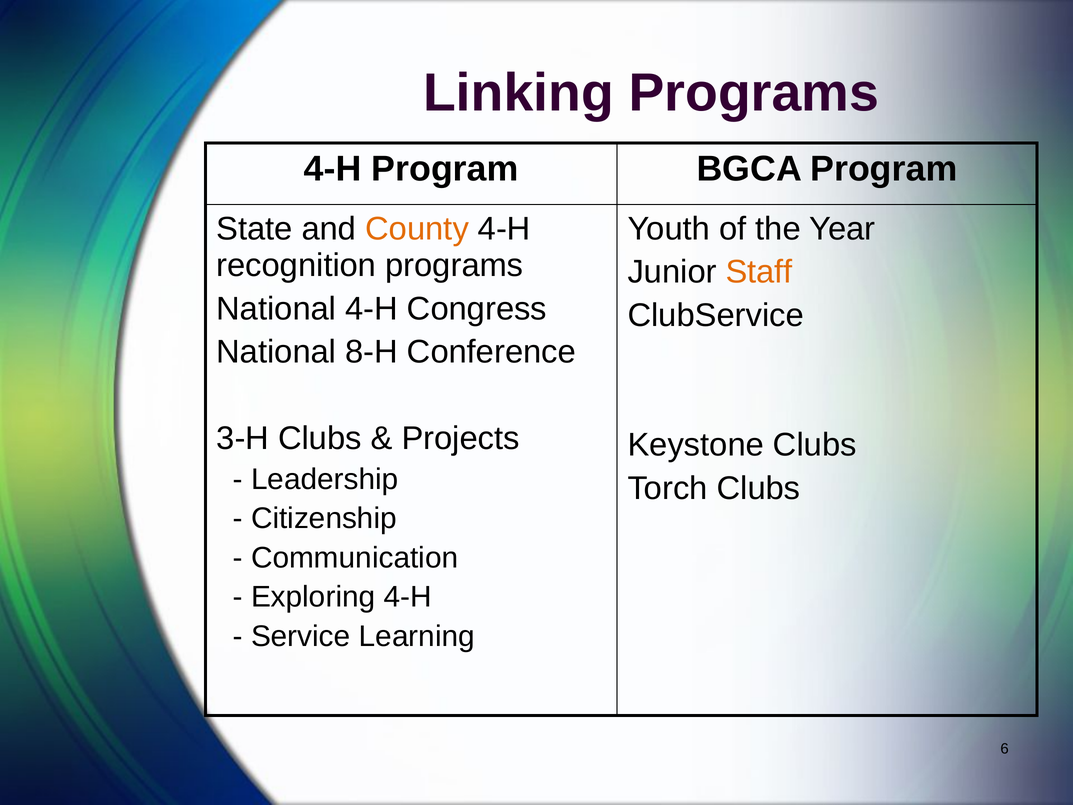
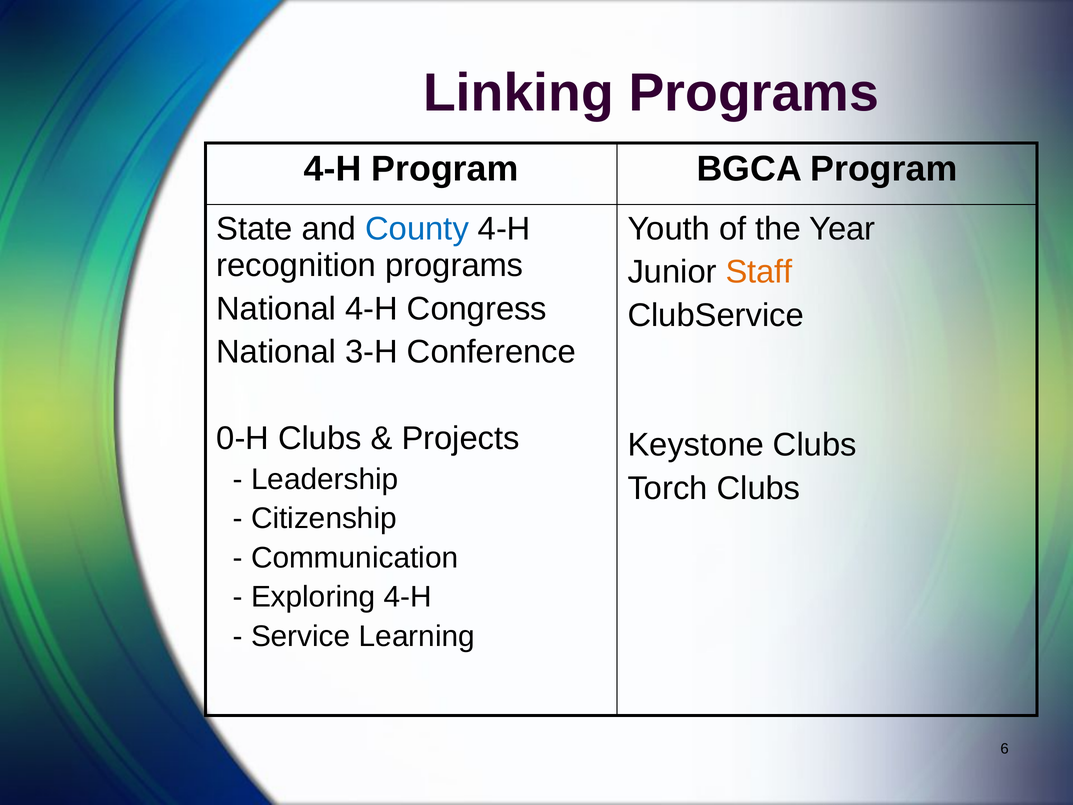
County colour: orange -> blue (417, 229)
8-H: 8-H -> 3-H (372, 352)
3-H: 3-H -> 0-H (243, 438)
